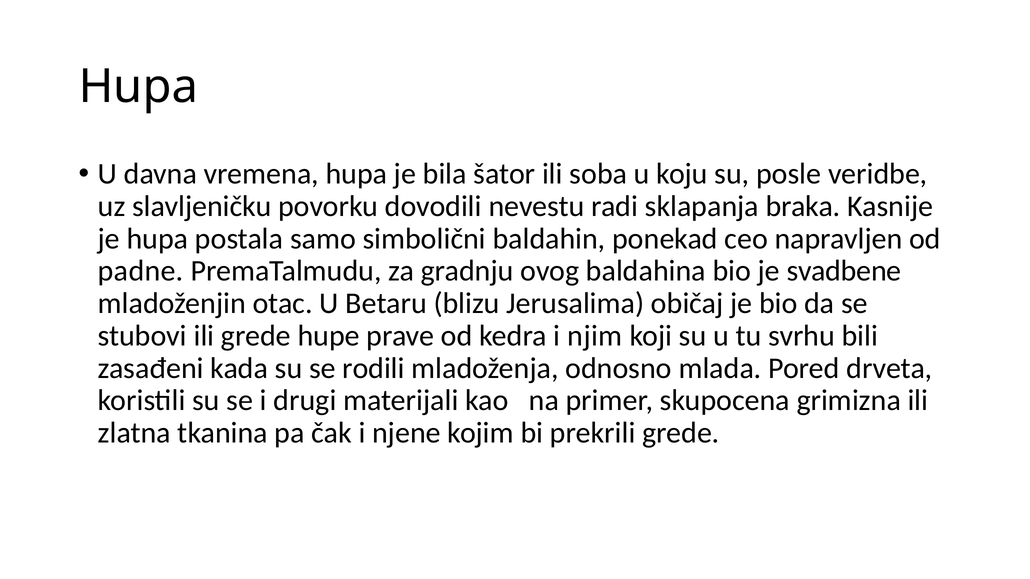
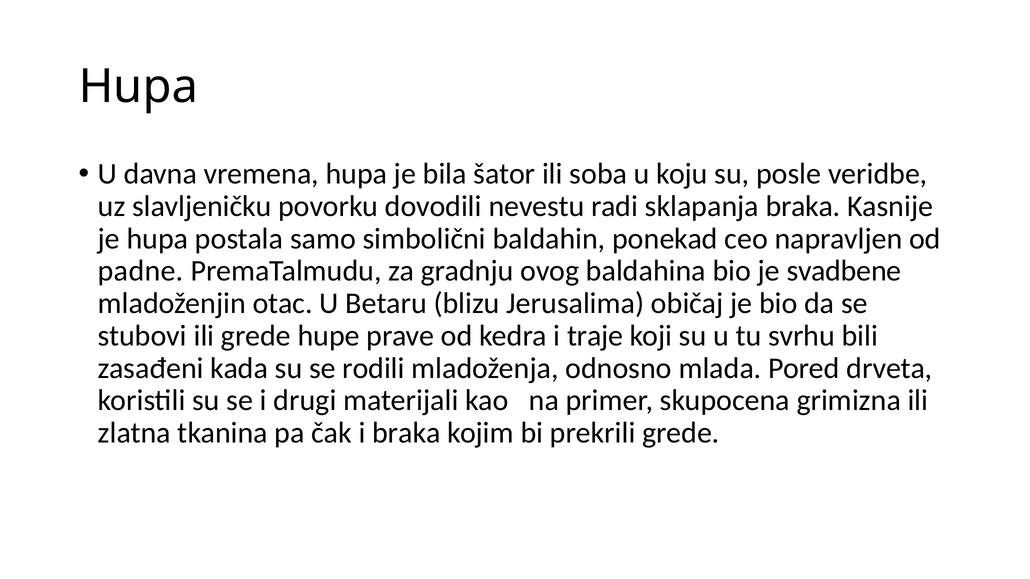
njim: njim -> traje (595, 336)
i njene: njene -> braka (406, 433)
